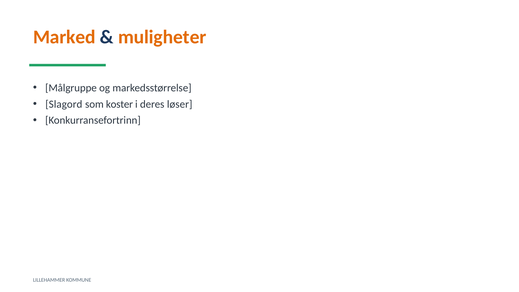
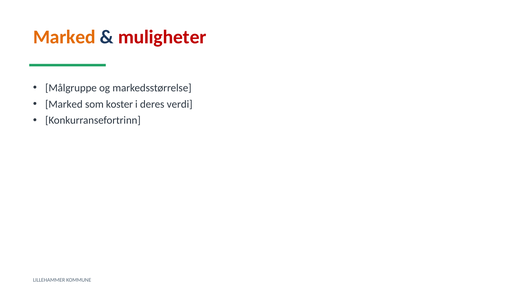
muligheter colour: orange -> red (162, 37)
Slagord: Slagord -> Marked (64, 104)
løser: løser -> verdi (180, 104)
